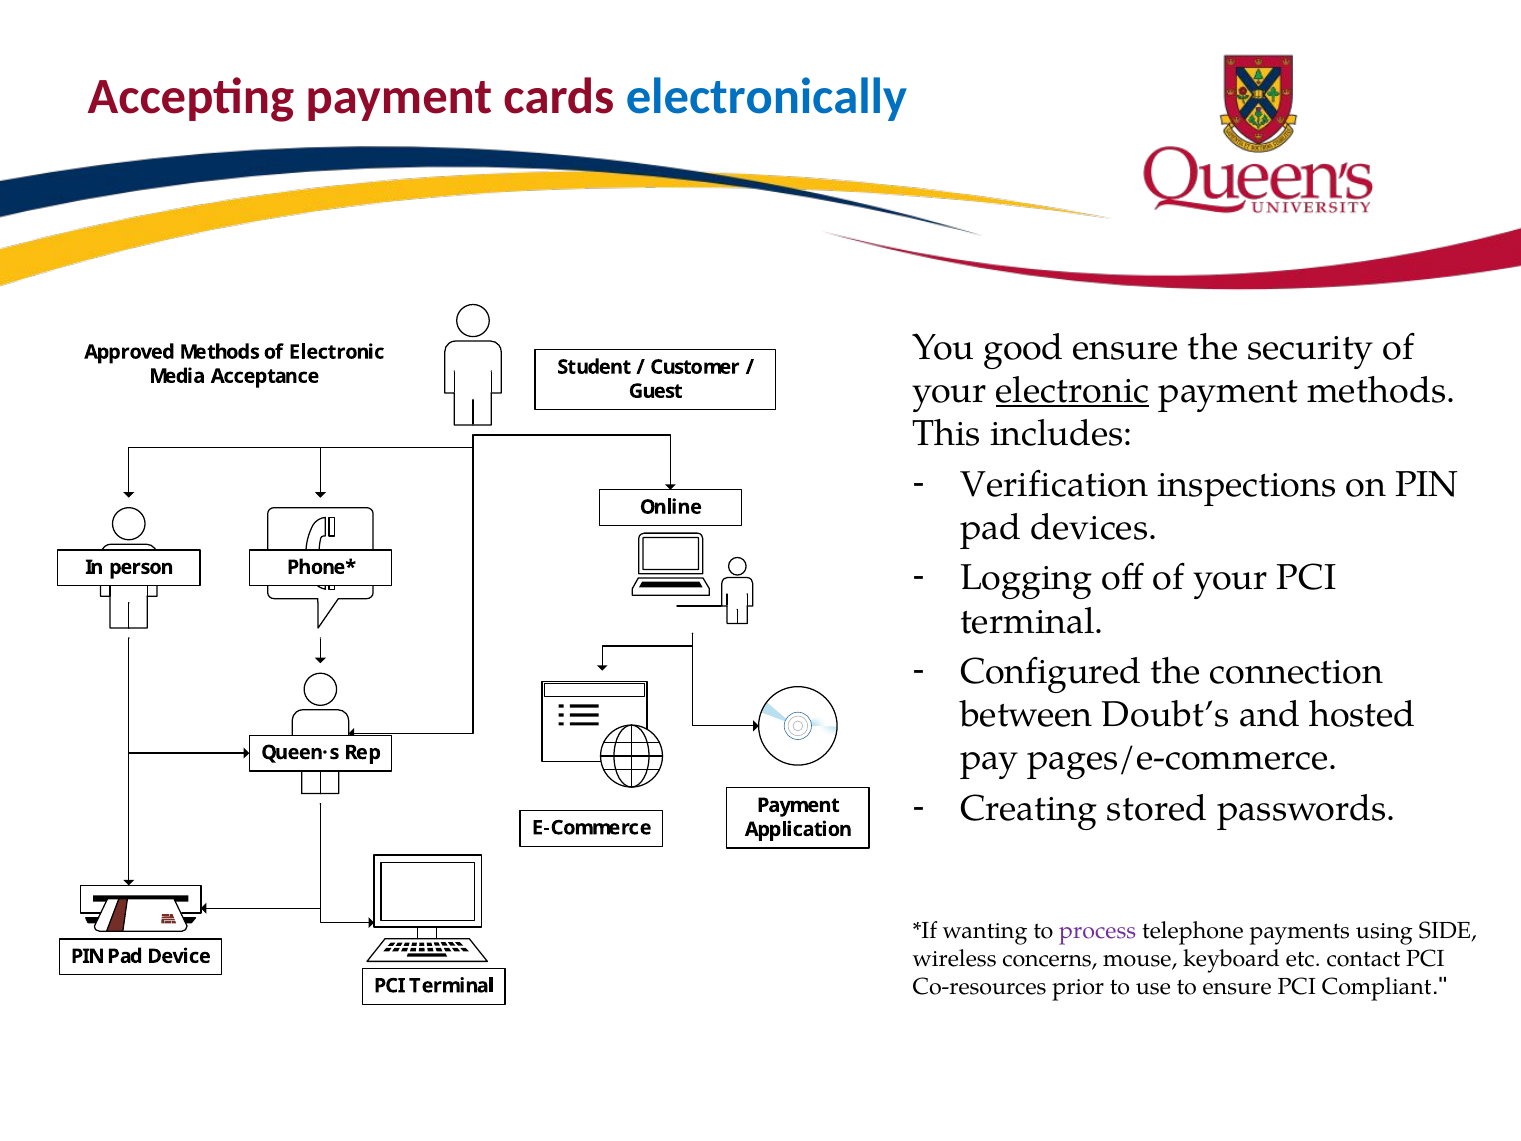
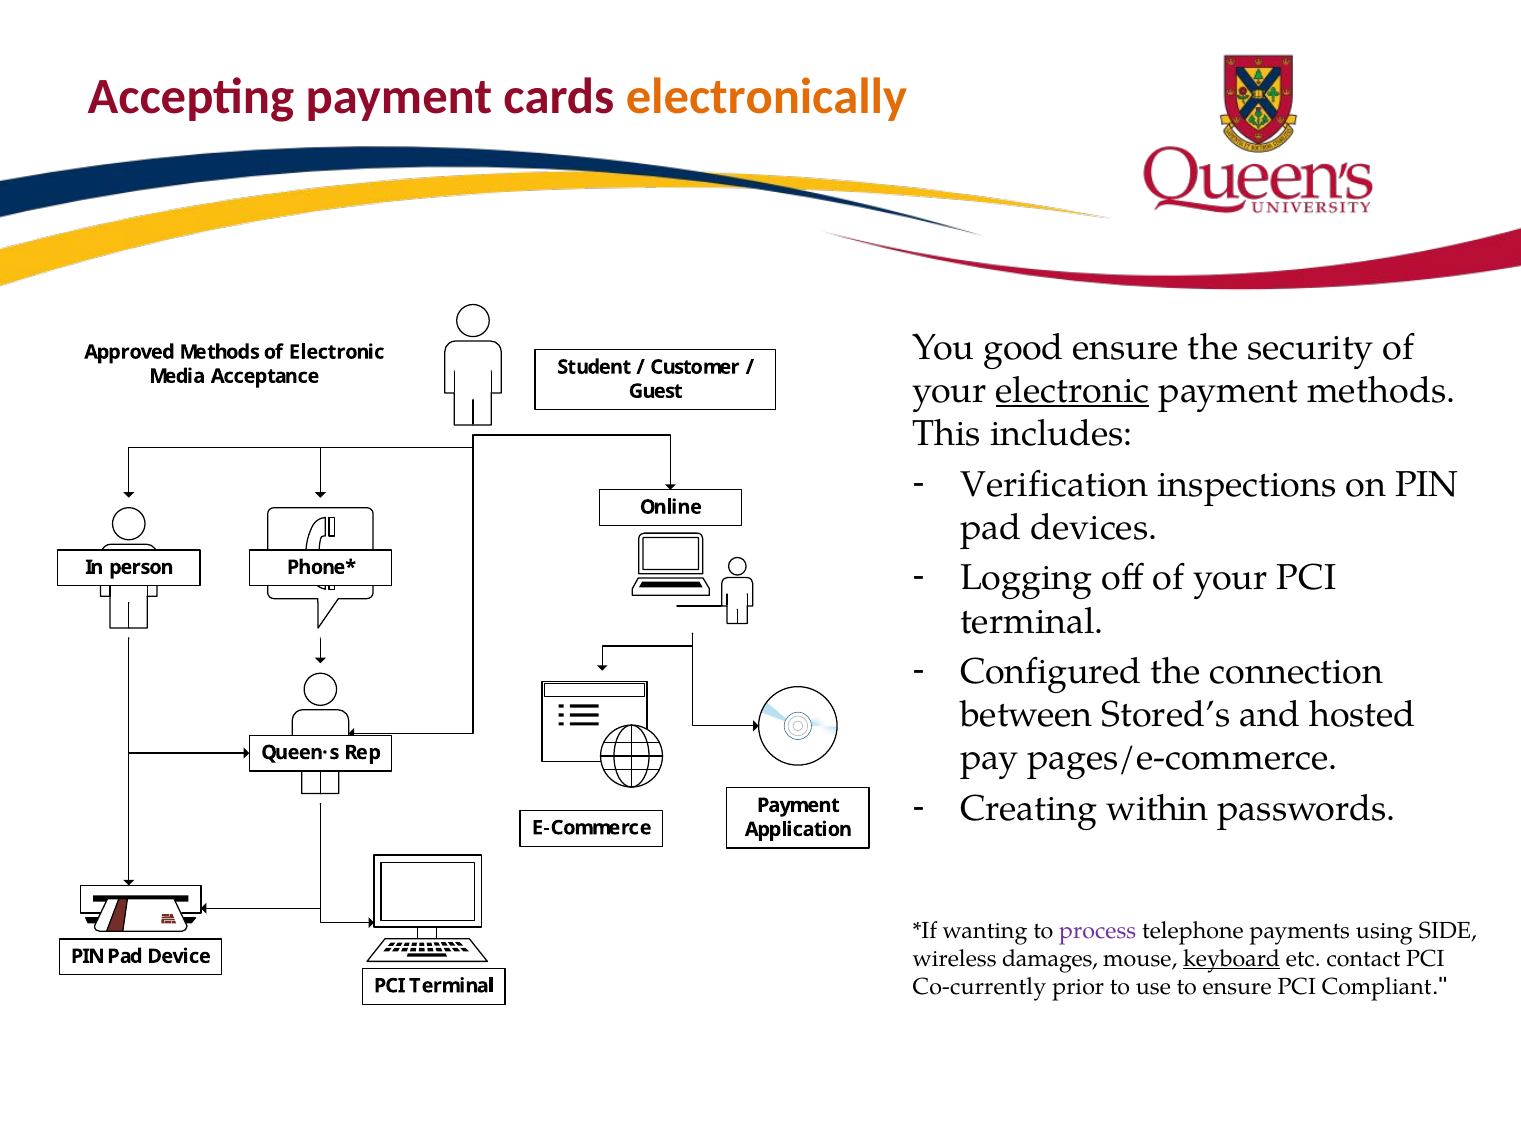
electronically colour: blue -> orange (766, 97)
Doubt’s: Doubt’s -> Stored’s (1166, 715)
stored: stored -> within (1158, 808)
concerns: concerns -> damages (1050, 958)
keyboard underline: none -> present (1232, 958)
Co-resources: Co-resources -> Co-currently (979, 986)
